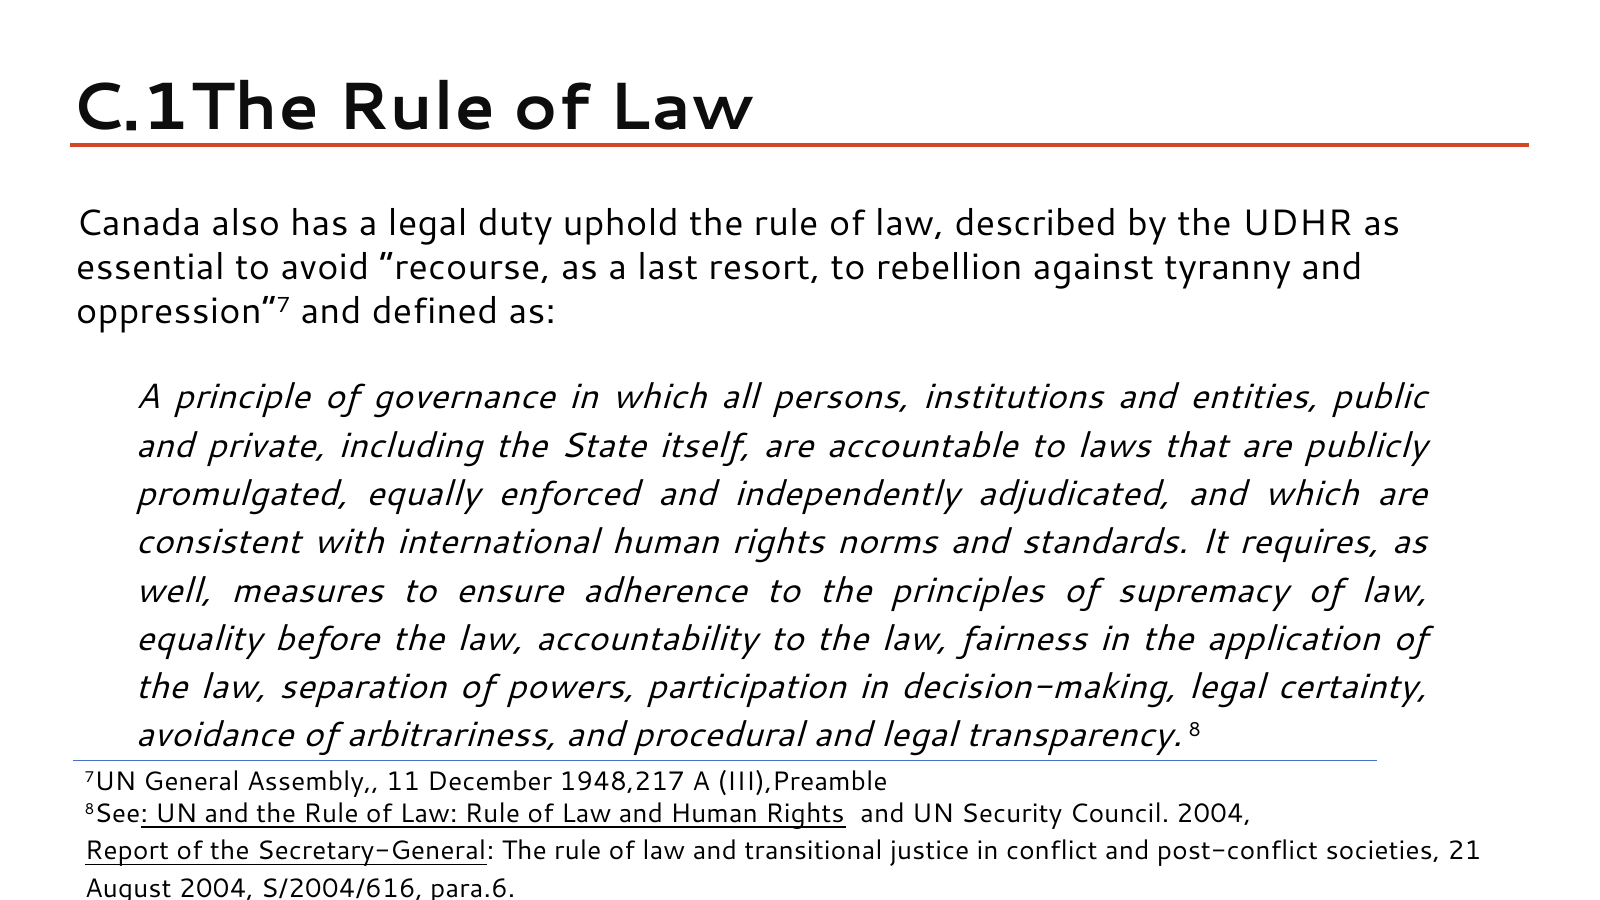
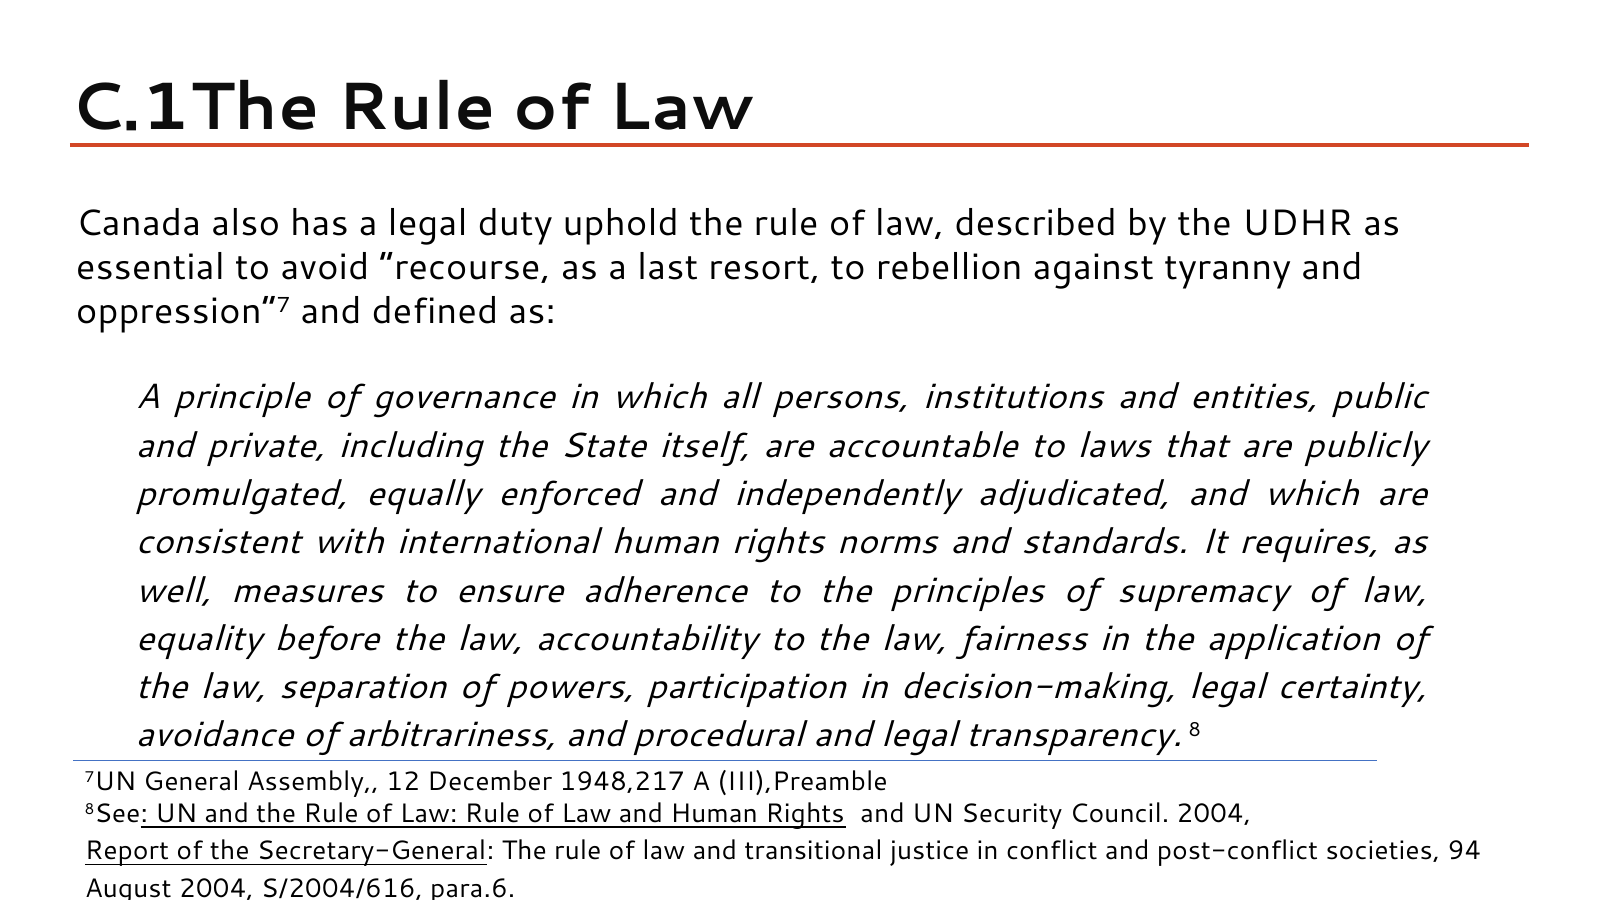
11: 11 -> 12 (403, 781)
21: 21 -> 94 (1464, 851)
